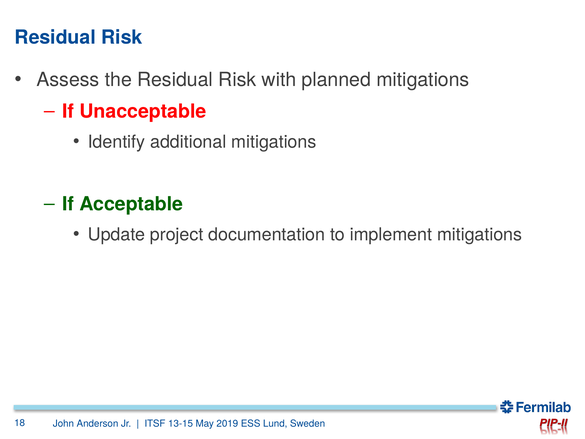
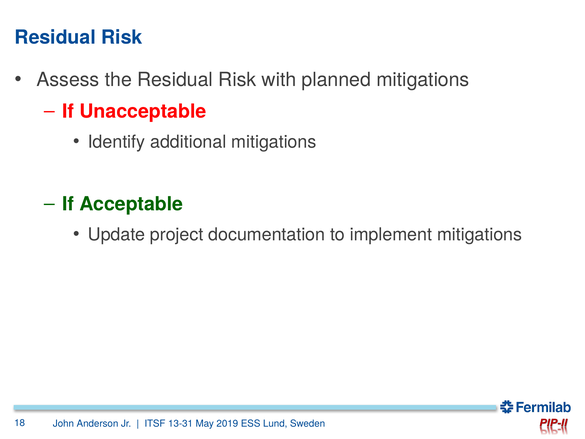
13-15: 13-15 -> 13-31 (181, 423)
